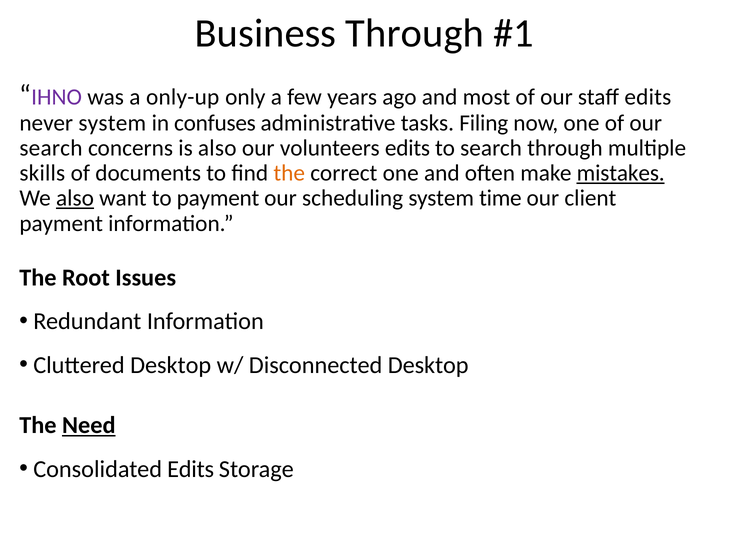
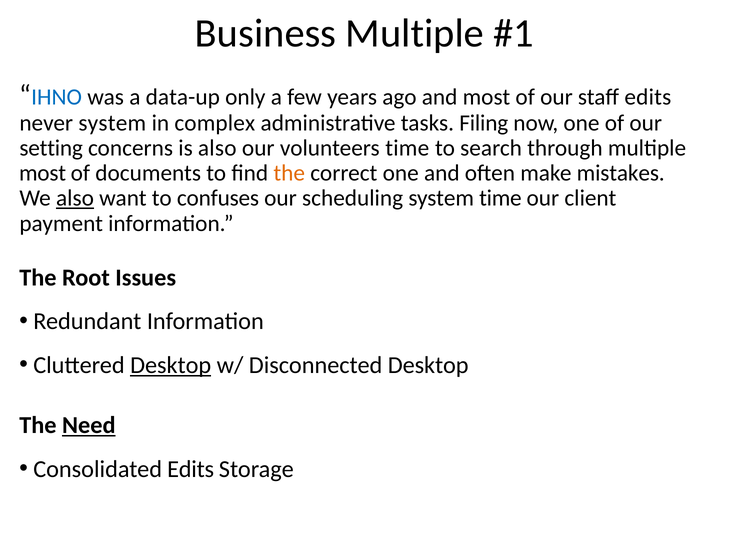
Business Through: Through -> Multiple (415, 33)
IHNO colour: purple -> blue (57, 97)
only-up: only-up -> data-up (183, 97)
confuses: confuses -> complex (215, 123)
search: search -> setting (51, 148)
volunteers edits: edits -> time (407, 148)
skills: skills -> most (43, 173)
mistakes underline: present -> none (621, 173)
to payment: payment -> confuses (218, 198)
Desktop underline: none -> present (171, 365)
